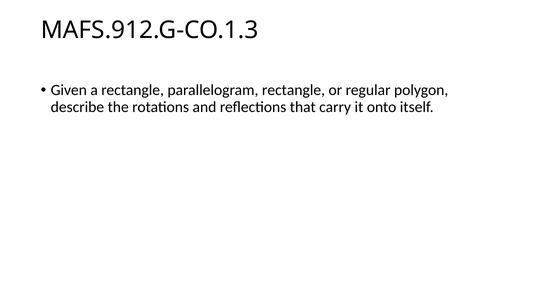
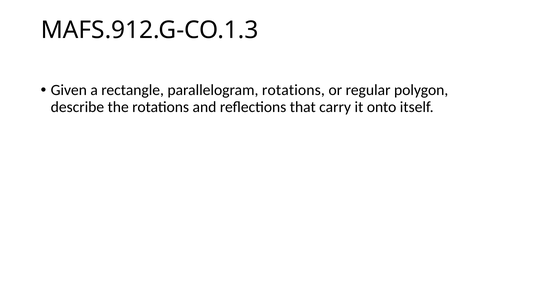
parallelogram rectangle: rectangle -> rotations (293, 90)
